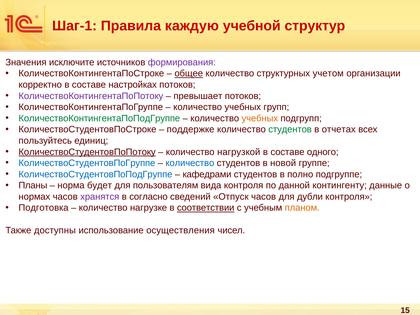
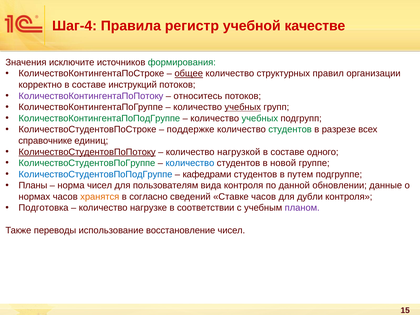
Шаг-1: Шаг-1 -> Шаг-4 (75, 26)
каждую: каждую -> регистр (192, 26)
структур: структур -> качестве (315, 26)
формирования colour: purple -> green (182, 62)
учетом: учетом -> правил (328, 74)
настройках: настройках -> инструкций (133, 85)
превышает: превышает -> относитесь (198, 96)
учебных underline: none -> present (243, 107)
учебных colour: orange -> green (260, 118)
отчетах: отчетах -> разрезе (339, 130)
пользуйтесь: пользуйтесь -> справочнике (45, 141)
КоличествоСтудентовПоГруппе colour: blue -> green (87, 163)
полно: полно -> путем (300, 174)
норма будет: будет -> чисел (100, 186)
контингенту: контингенту -> обновлении (340, 186)
хранятся colour: purple -> orange (100, 197)
Отпуск: Отпуск -> Ставке (231, 197)
соответствии underline: present -> none (206, 208)
планом colour: orange -> purple (302, 208)
доступны: доступны -> переводы (55, 230)
осуществления: осуществления -> восстановление (181, 230)
